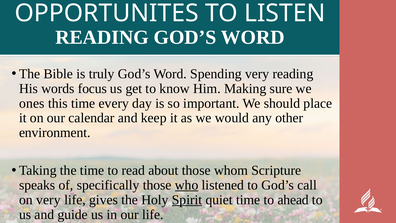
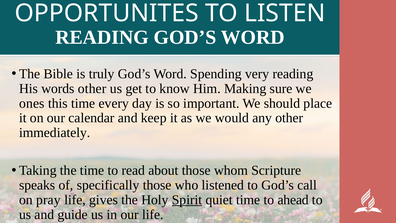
words focus: focus -> other (92, 88)
environment: environment -> immediately (55, 133)
who underline: present -> none (187, 185)
on very: very -> pray (48, 200)
